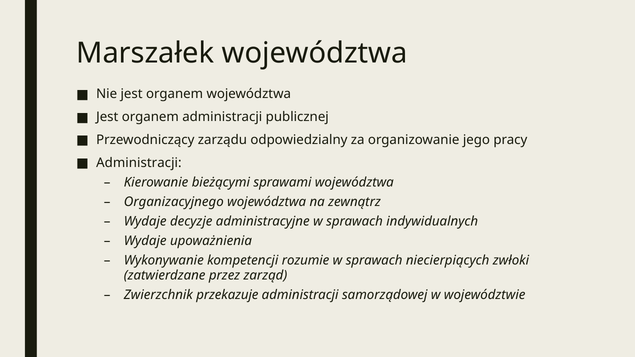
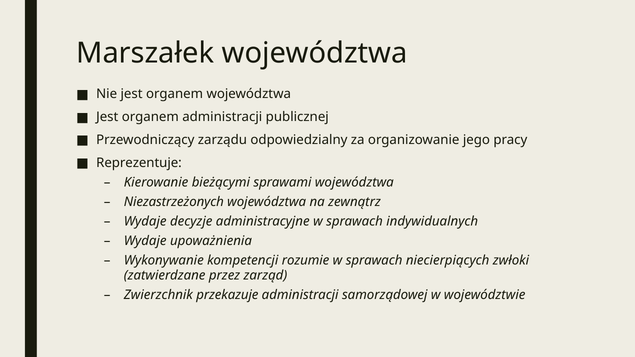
Administracji: Administracji -> Reprezentuje (139, 163)
Organizacyjnego: Organizacyjnego -> Niezastrzeżonych (174, 202)
